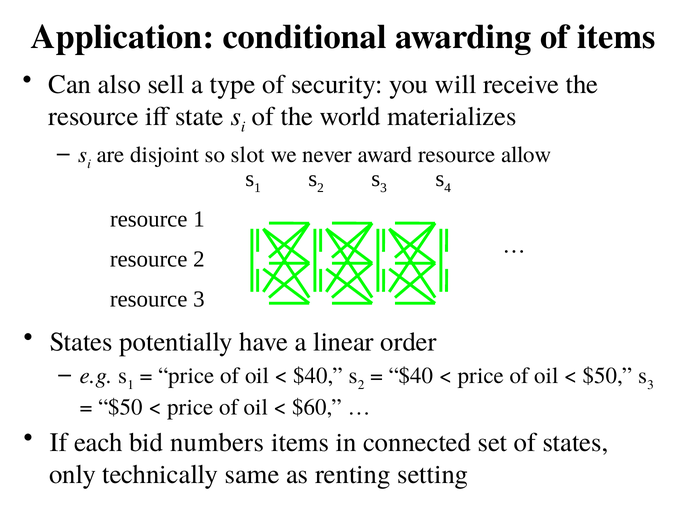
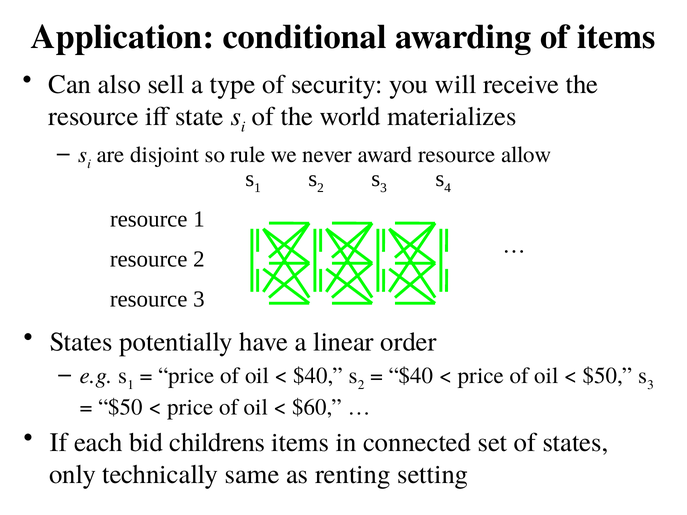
slot: slot -> rule (248, 155)
numbers: numbers -> childrens (217, 443)
